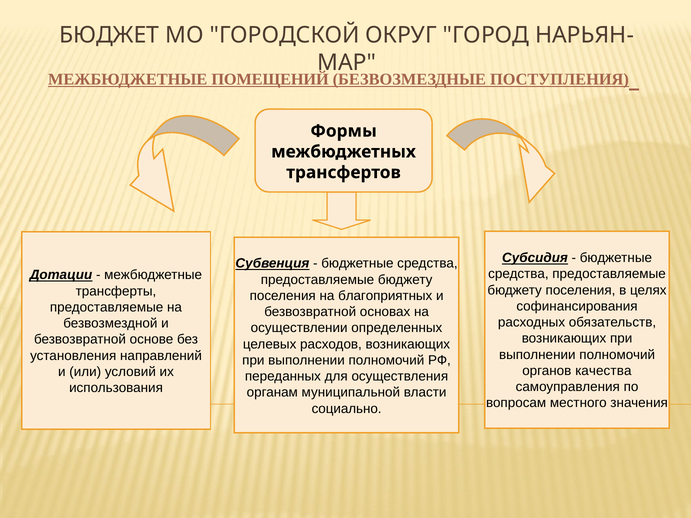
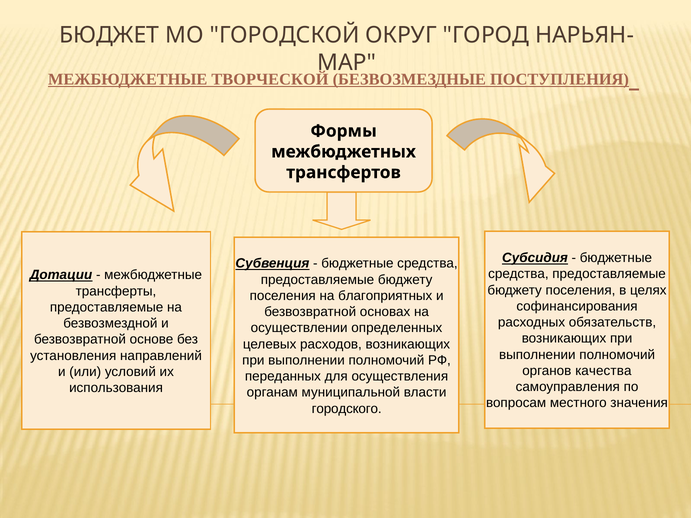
ПОМЕЩЕНИЙ: ПОМЕЩЕНИЙ -> ТВОРЧЕСКОЙ (270, 79)
социально: социально -> городского (347, 409)
